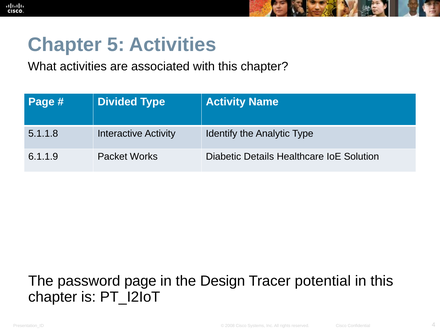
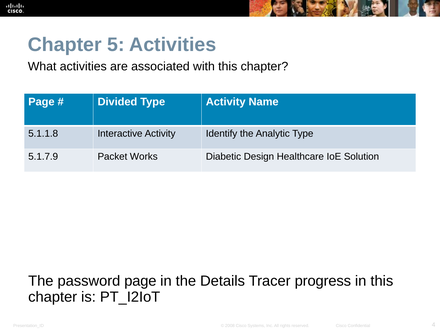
6.1.1.9: 6.1.1.9 -> 5.1.7.9 (43, 157)
Details: Details -> Design (259, 157)
Design: Design -> Details (223, 281)
potential: potential -> progress (323, 281)
